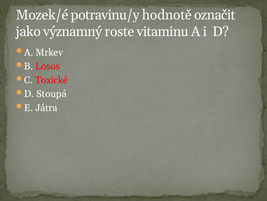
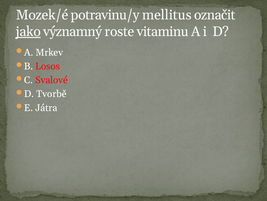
hodnotě: hodnotě -> mellitus (167, 15)
jako underline: none -> present (28, 31)
Toxické: Toxické -> Svalové (51, 80)
Stoupá: Stoupá -> Tvorbě (51, 94)
